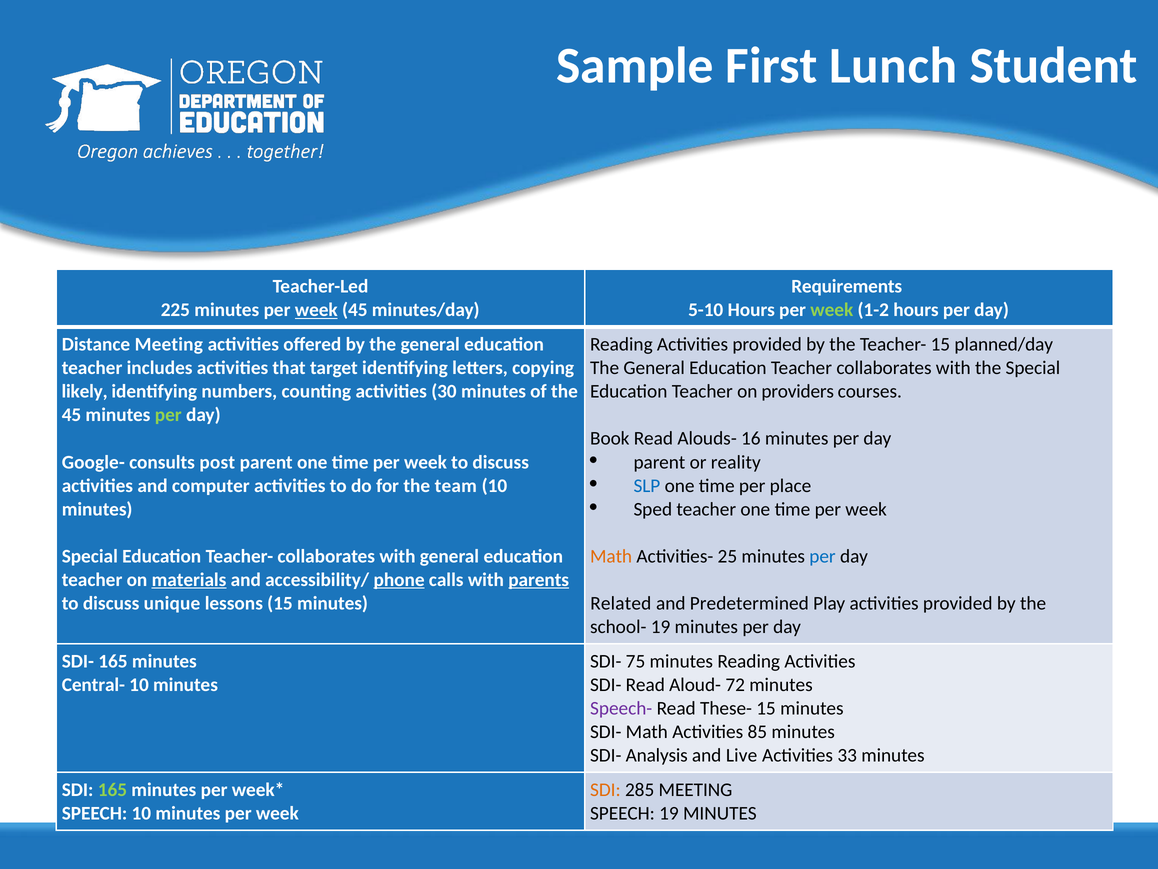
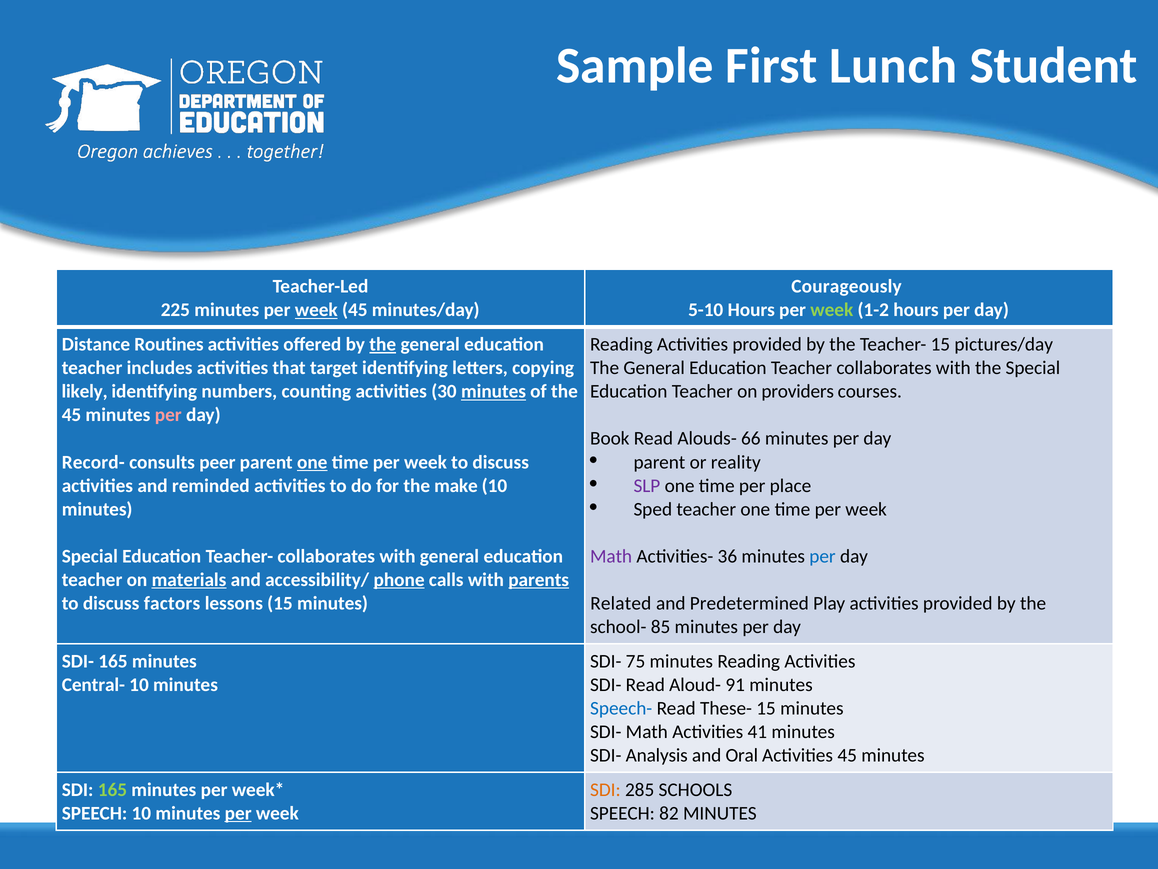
Requirements: Requirements -> Courageously (847, 286)
Distance Meeting: Meeting -> Routines (169, 344)
the underline: none -> present (383, 344)
planned/day: planned/day -> pictures/day (1004, 344)
minutes underline: none -> present (494, 391)
per colour: light green -> pink (168, 415)
16: 16 -> 66 (751, 438)
Google-: Google- -> Record- (93, 462)
post: post -> peer (217, 462)
one underline: none -> present (312, 462)
SLP colour: blue -> purple (647, 485)
computer: computer -> reminded (211, 485)
team: team -> make (456, 485)
Math colour: orange -> purple (611, 556)
25: 25 -> 36 (727, 556)
unique: unique -> factors (172, 603)
school- 19: 19 -> 85 (661, 627)
72: 72 -> 91 (735, 684)
Speech- colour: purple -> blue (621, 708)
85: 85 -> 41 (757, 731)
Live: Live -> Oral (742, 755)
Activities 33: 33 -> 45 (847, 755)
285 MEETING: MEETING -> SCHOOLS (695, 789)
per underline: none -> present (238, 813)
SPEECH 19: 19 -> 82 (669, 813)
